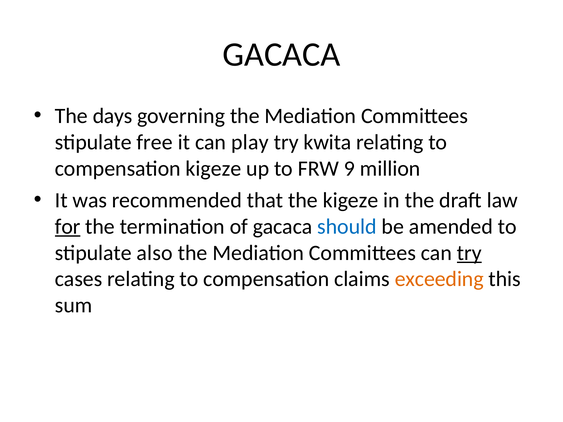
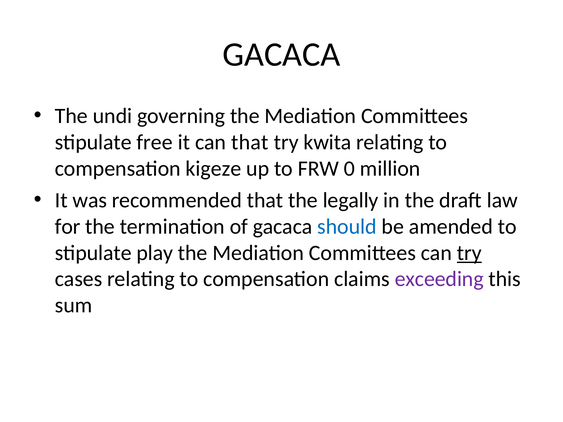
days: days -> undi (112, 116)
can play: play -> that (250, 142)
9: 9 -> 0 (349, 169)
the kigeze: kigeze -> legally (351, 200)
for underline: present -> none (68, 227)
also: also -> play (155, 253)
exceeding colour: orange -> purple (439, 279)
